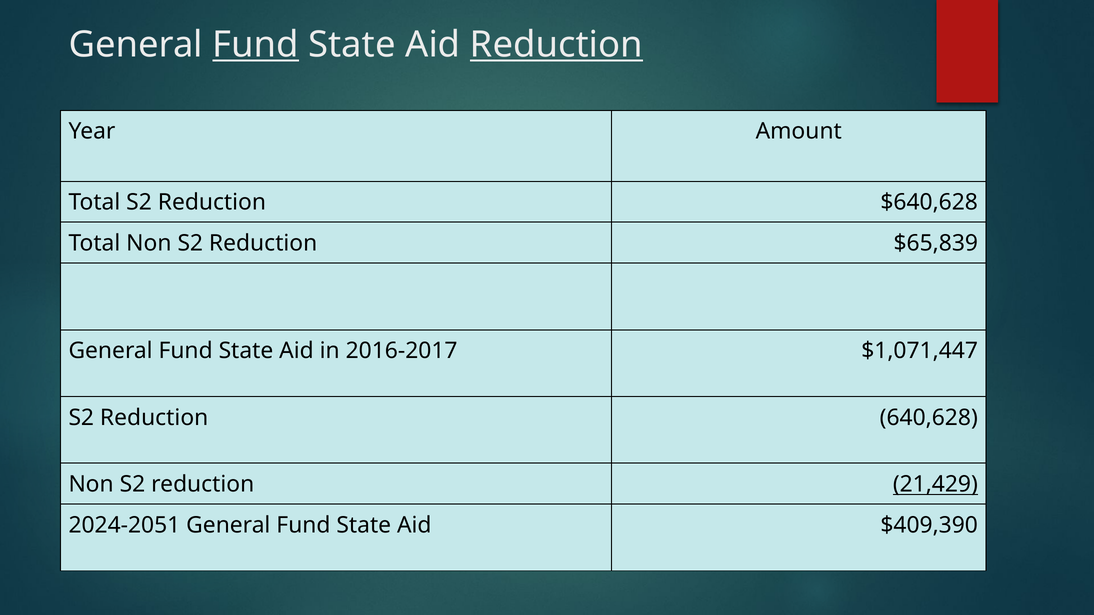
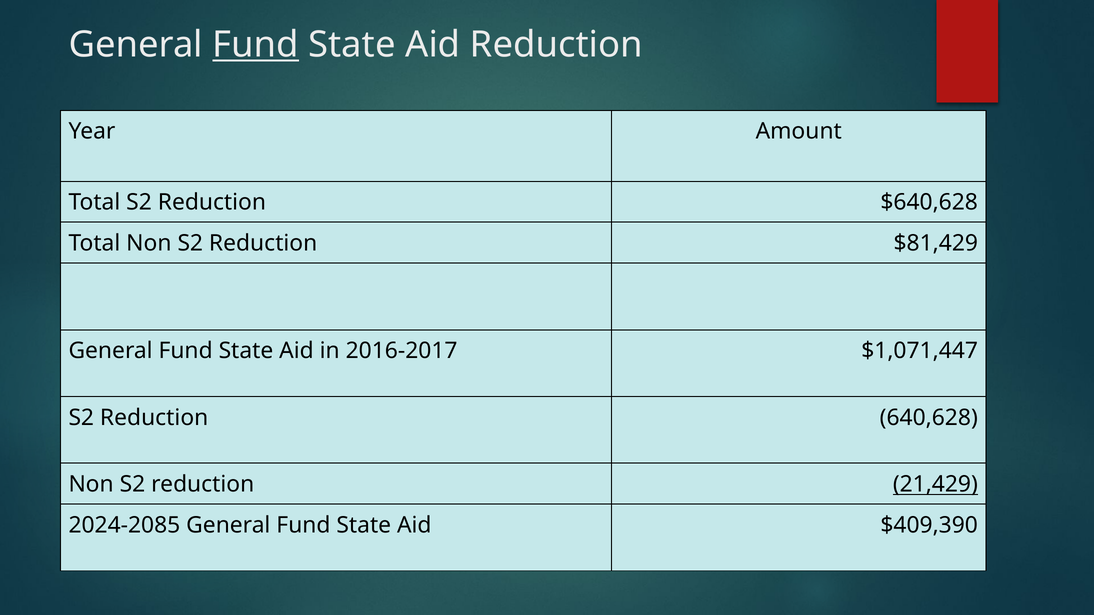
Reduction underline: present -> none (556, 45)
$65,839: $65,839 -> $81,429 (936, 243)
2024-2051: 2024-2051 -> 2024-2085 (124, 525)
